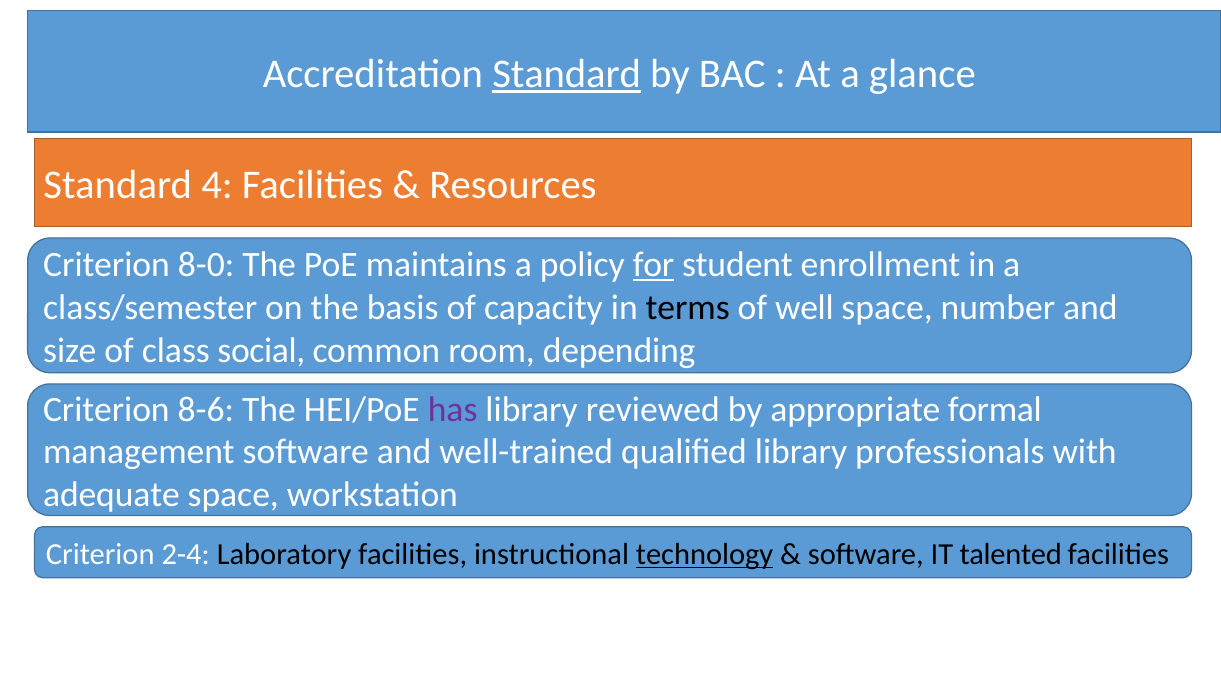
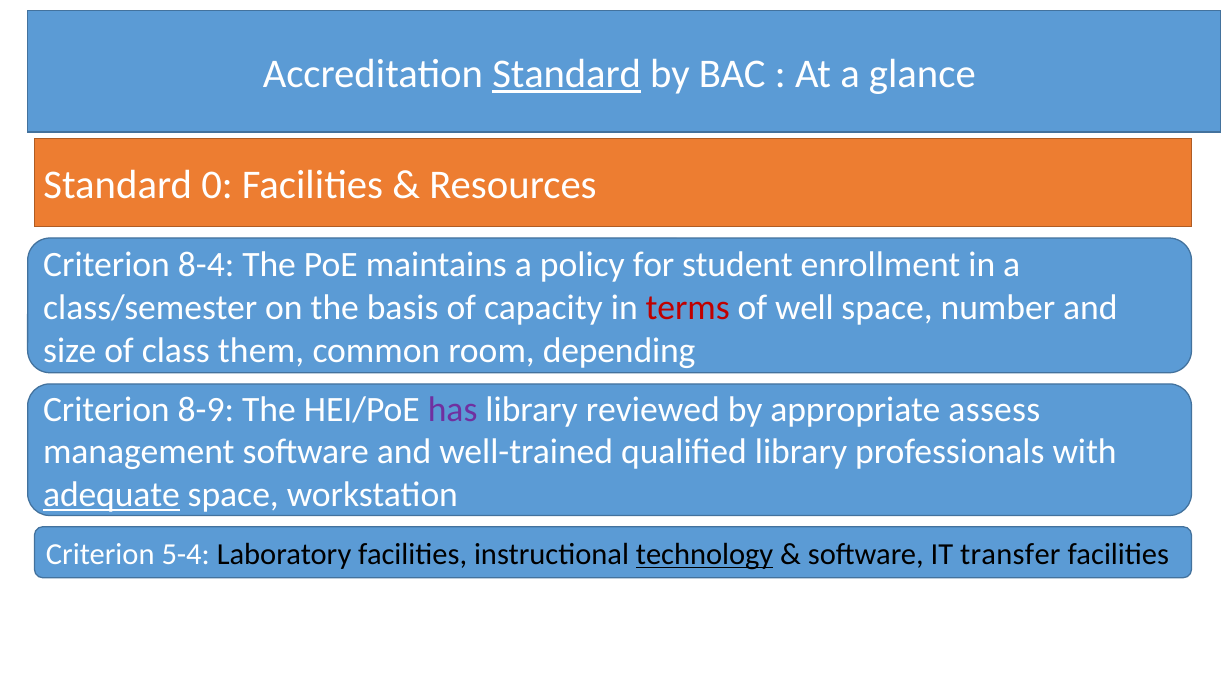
4: 4 -> 0 (217, 185)
8-0: 8-0 -> 8-4 (206, 265)
for underline: present -> none (654, 265)
terms colour: black -> red (688, 308)
social: social -> them (261, 351)
8-6: 8-6 -> 8-9 (206, 409)
formal: formal -> assess (994, 409)
adequate underline: none -> present (111, 495)
2-4: 2-4 -> 5-4 (186, 554)
talented: talented -> transfer (1010, 554)
